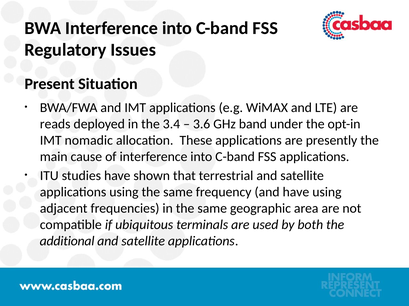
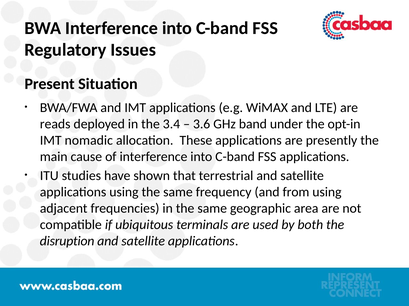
and have: have -> from (296, 193)
additional: additional -> disruption (67, 242)
